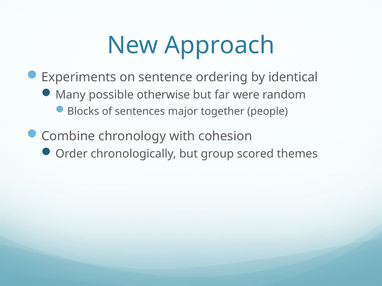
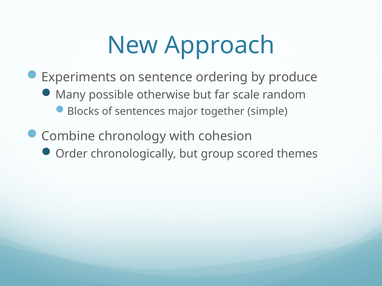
identical: identical -> produce (293, 77)
were: were -> scale (246, 95)
people: people -> simple (267, 112)
